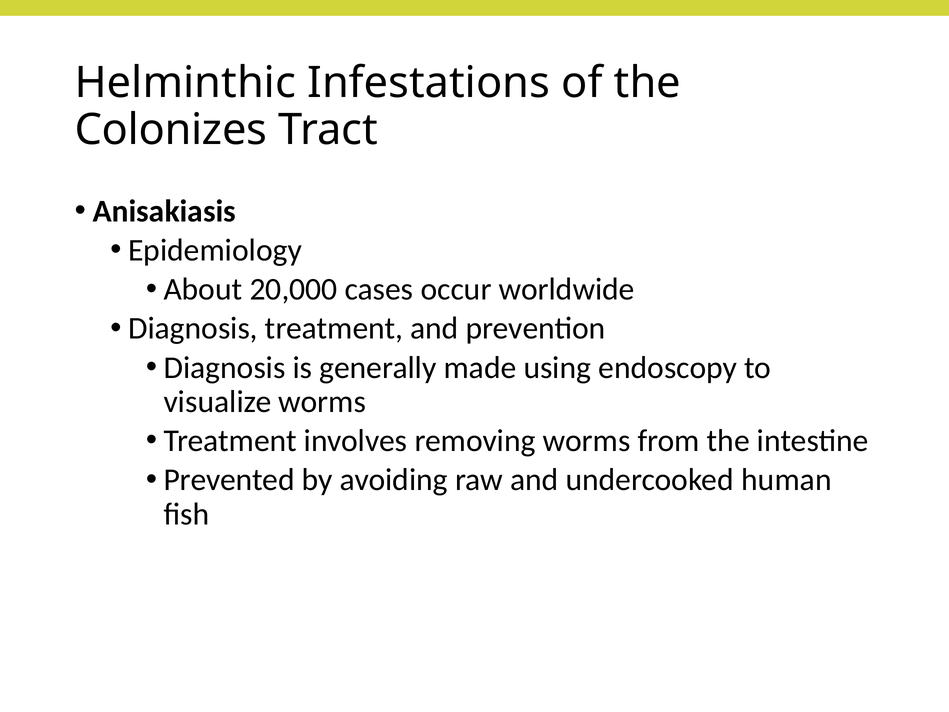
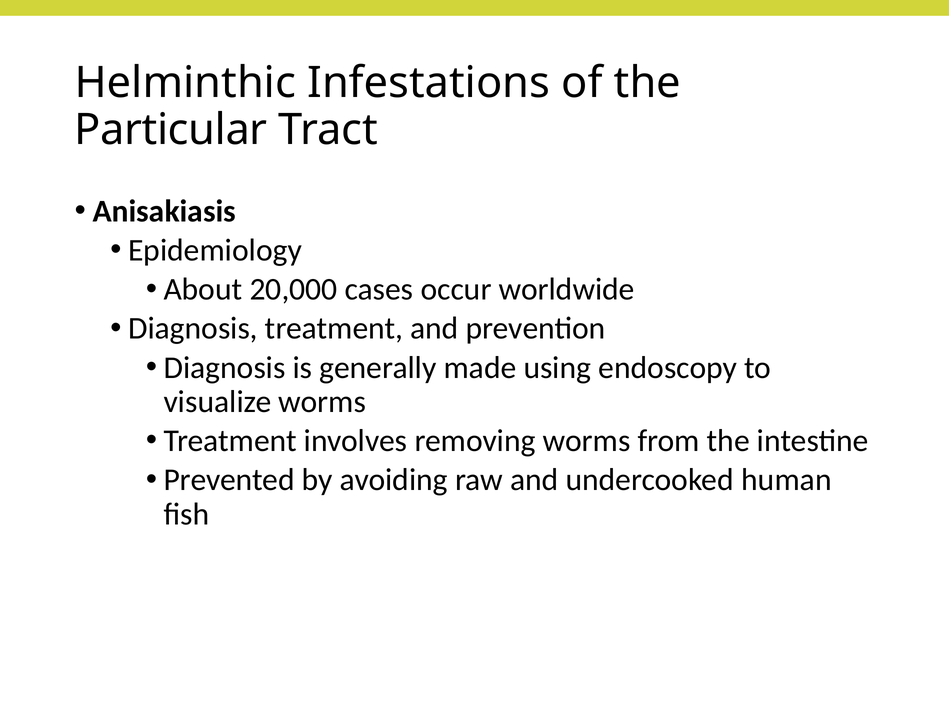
Colonizes: Colonizes -> Particular (171, 130)
